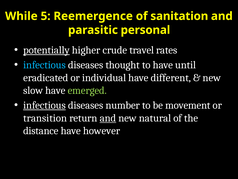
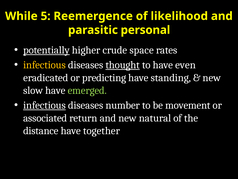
sanitation: sanitation -> likelihood (179, 16)
travel: travel -> space (142, 50)
infectious colour: light blue -> yellow (44, 65)
thought underline: none -> present (123, 65)
until: until -> even (185, 65)
individual: individual -> predicting (104, 77)
different: different -> standing (171, 77)
transition: transition -> associated (45, 118)
and underline: present -> none (108, 118)
however: however -> together (102, 130)
